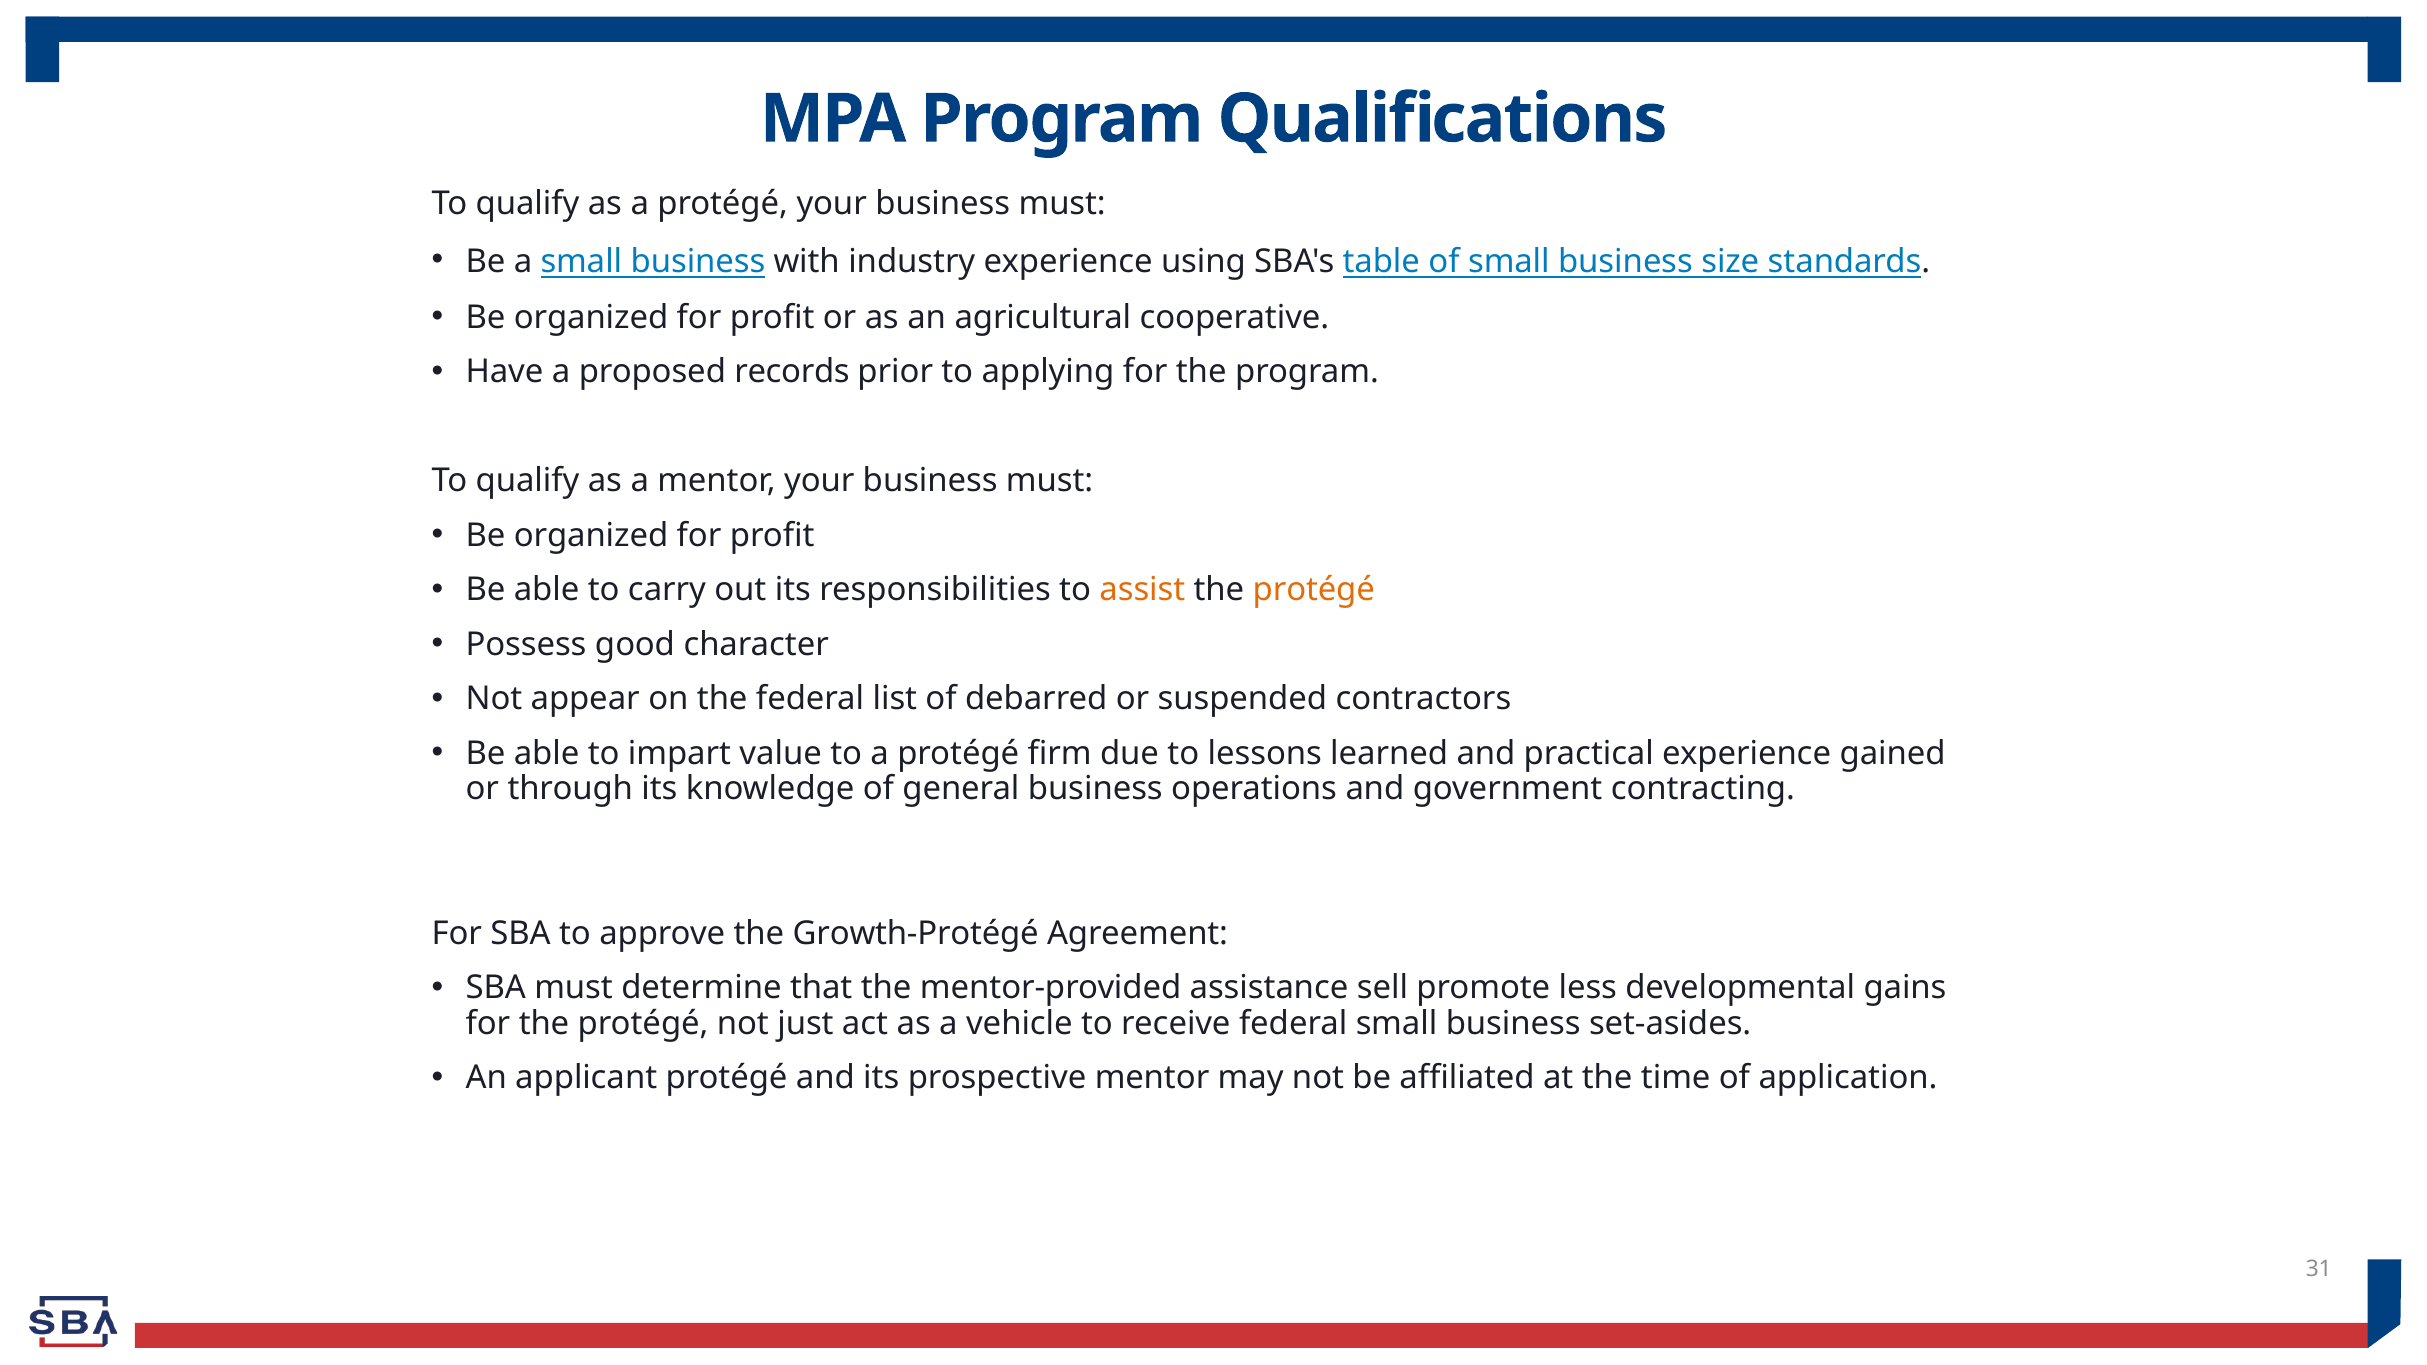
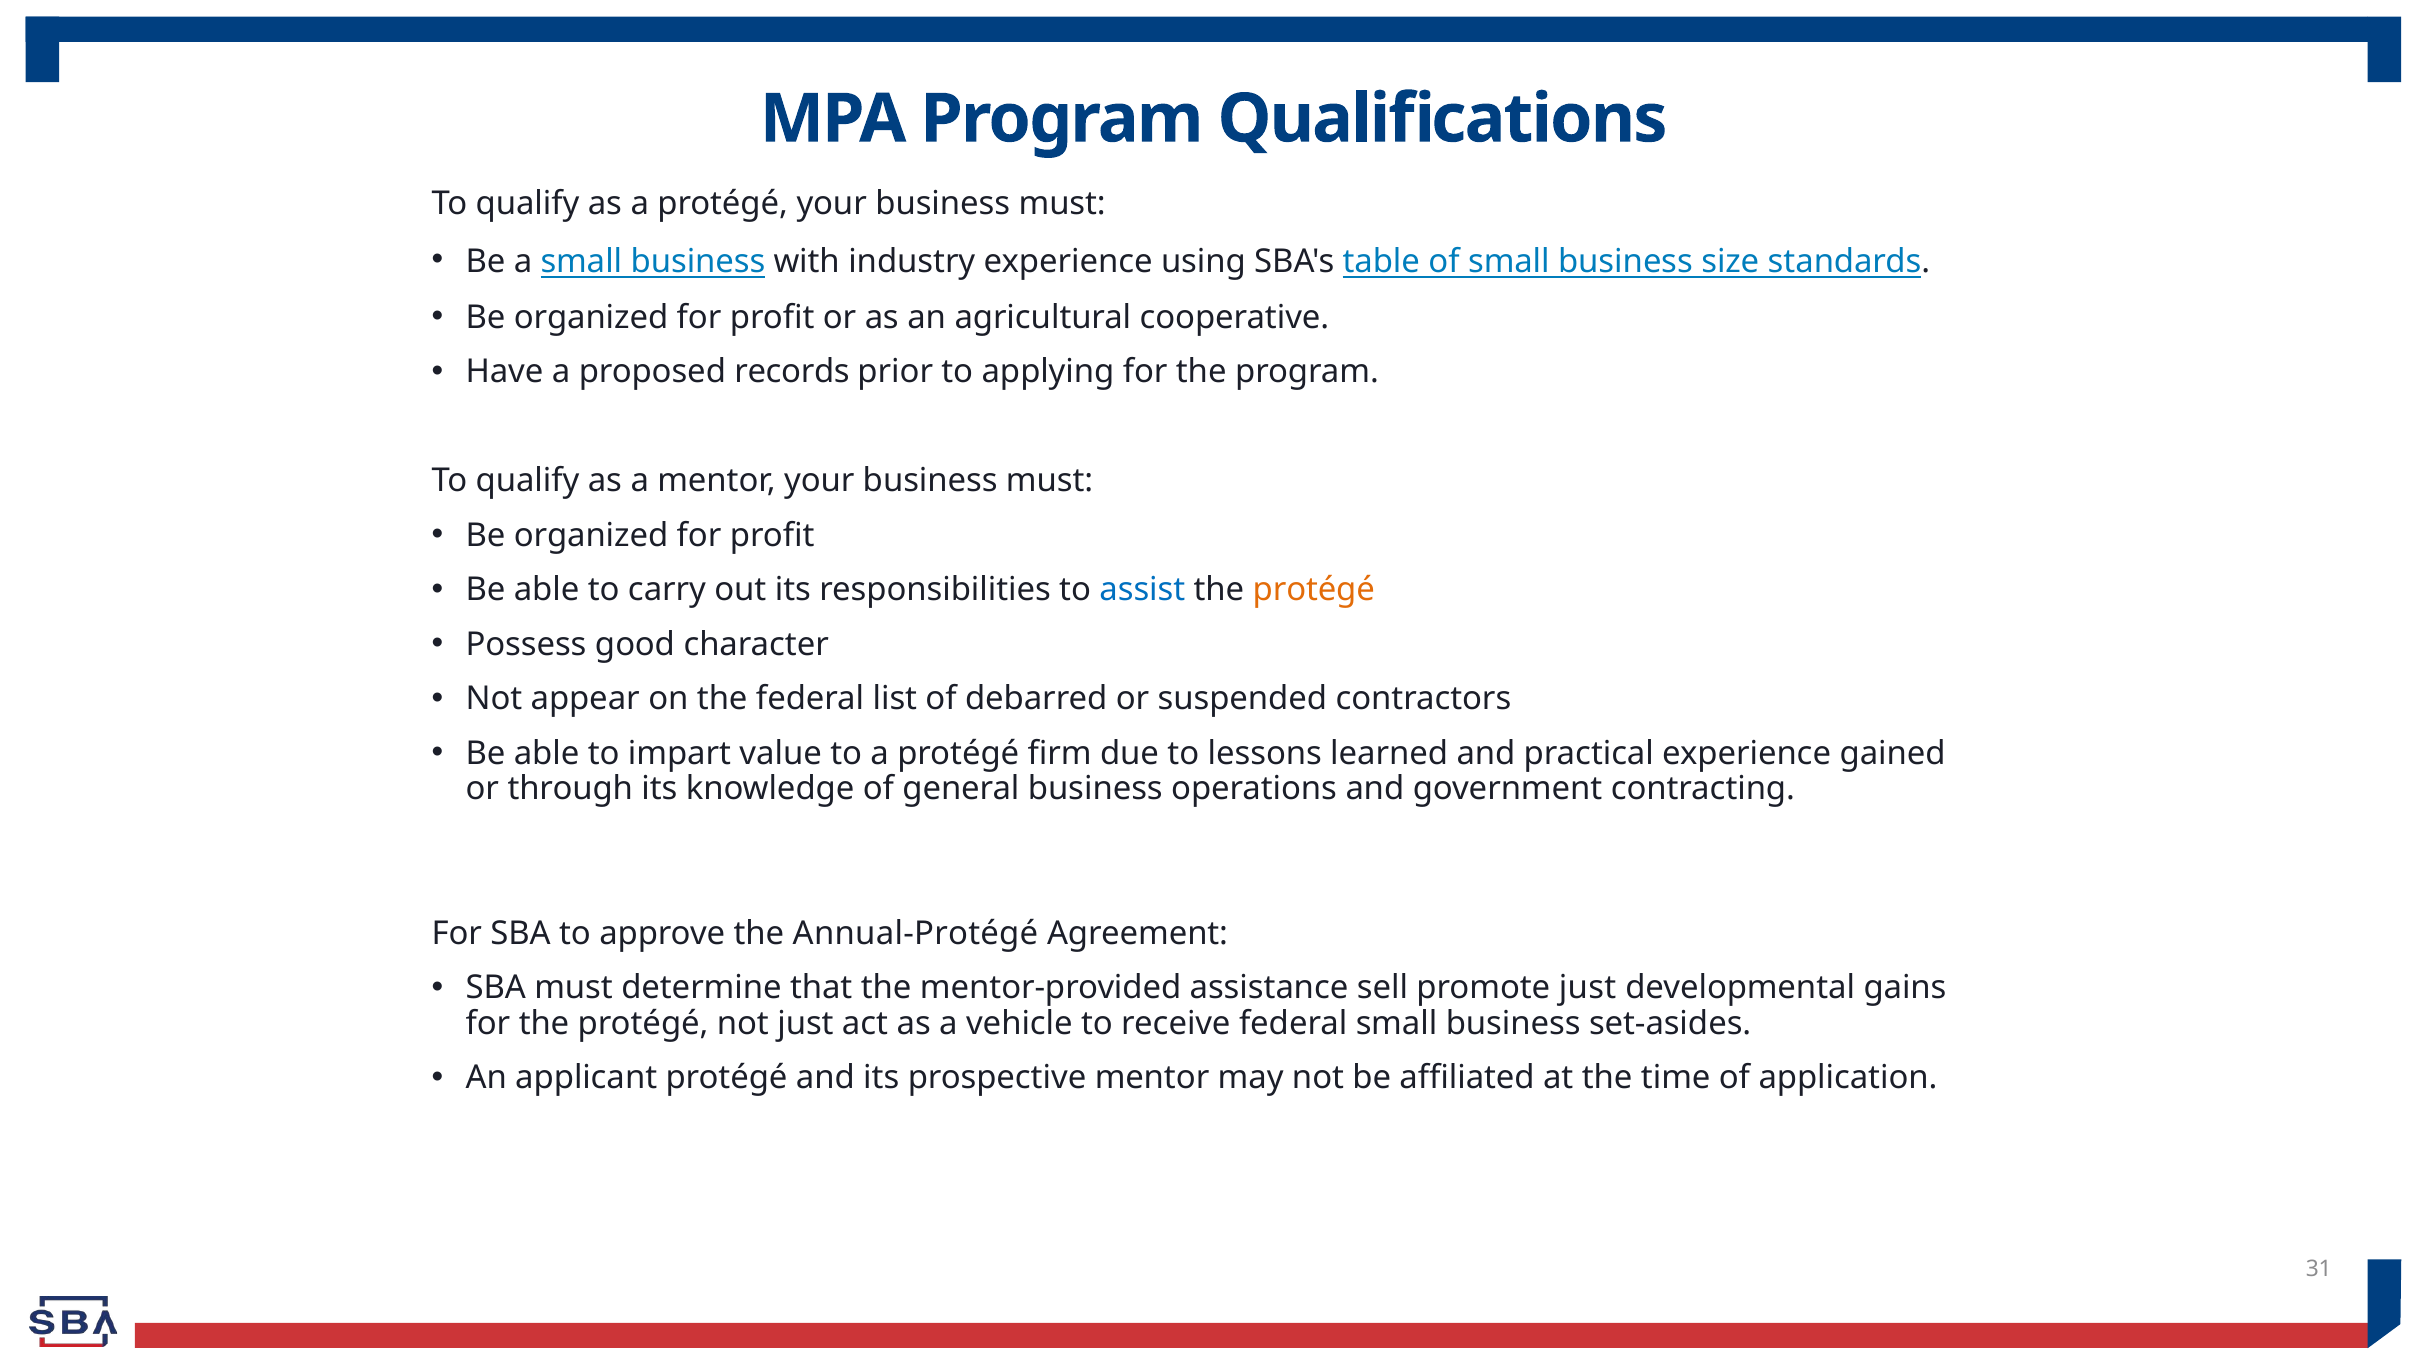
assist colour: orange -> blue (1142, 590)
Growth-Protégé: Growth-Protégé -> Annual-Protégé (916, 934)
promote less: less -> just (1588, 988)
